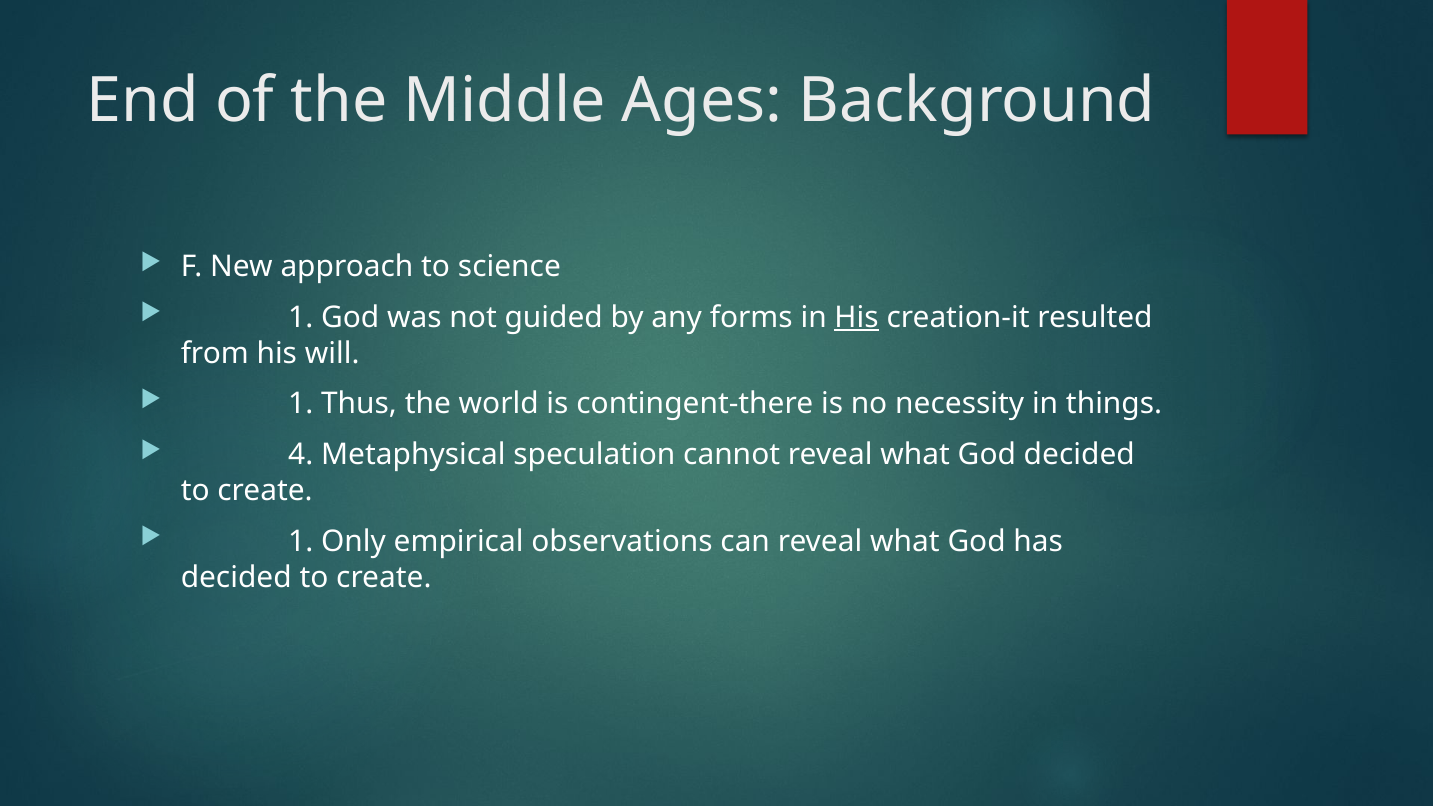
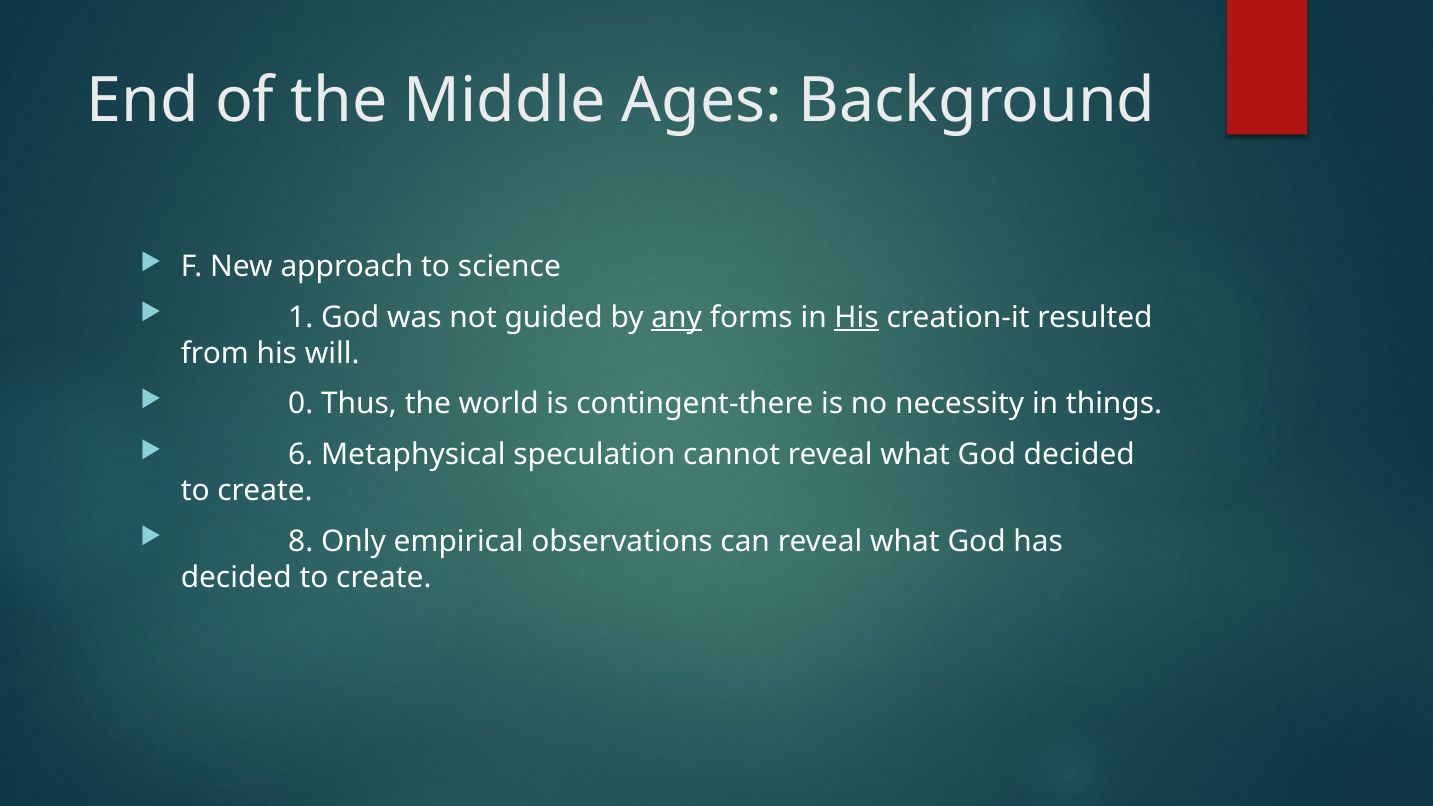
any underline: none -> present (677, 317)
1: 1 -> 0 (301, 404)
4: 4 -> 6 (301, 455)
1: 1 -> 8 (301, 541)
